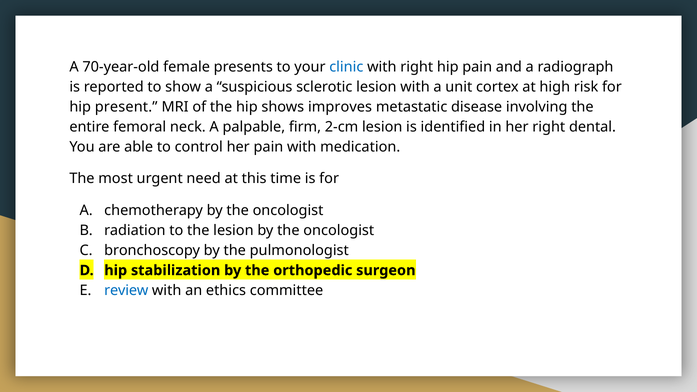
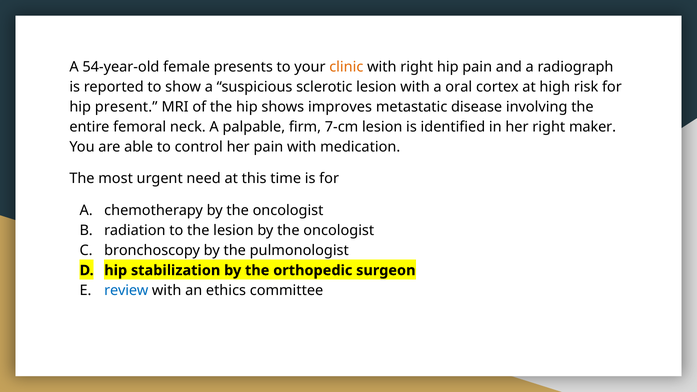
70-year-old: 70-year-old -> 54-year-old (121, 67)
clinic colour: blue -> orange (346, 67)
unit: unit -> oral (459, 87)
2-cm: 2-cm -> 7-cm (342, 127)
dental: dental -> maker (593, 127)
